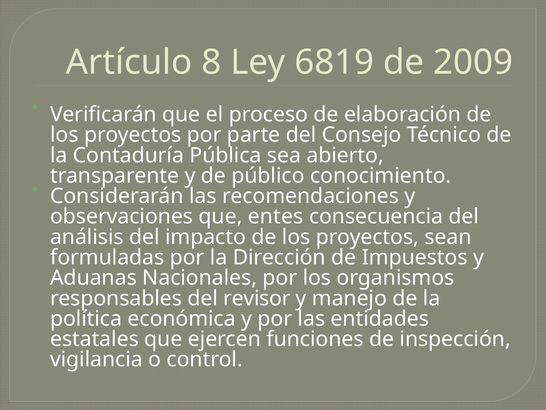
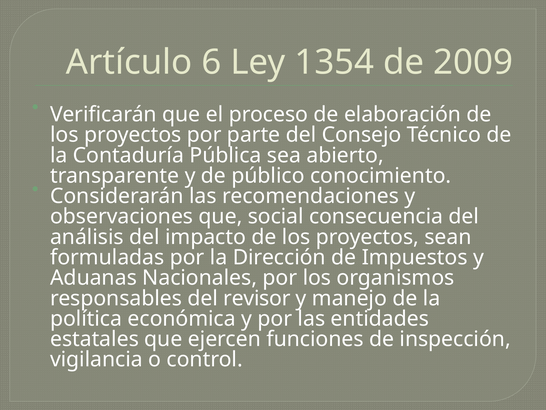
8: 8 -> 6 (211, 62)
6819: 6819 -> 1354 (334, 62)
entes: entes -> social (276, 216)
